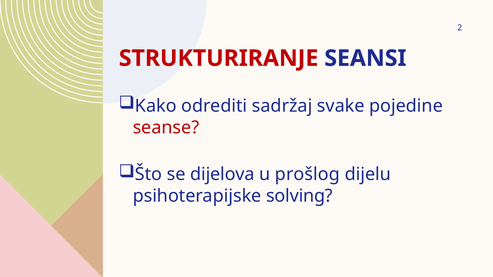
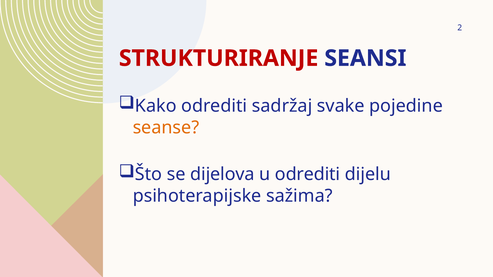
seanse colour: red -> orange (166, 128)
u prošlog: prošlog -> odrediti (308, 175)
solving: solving -> sažima (299, 196)
